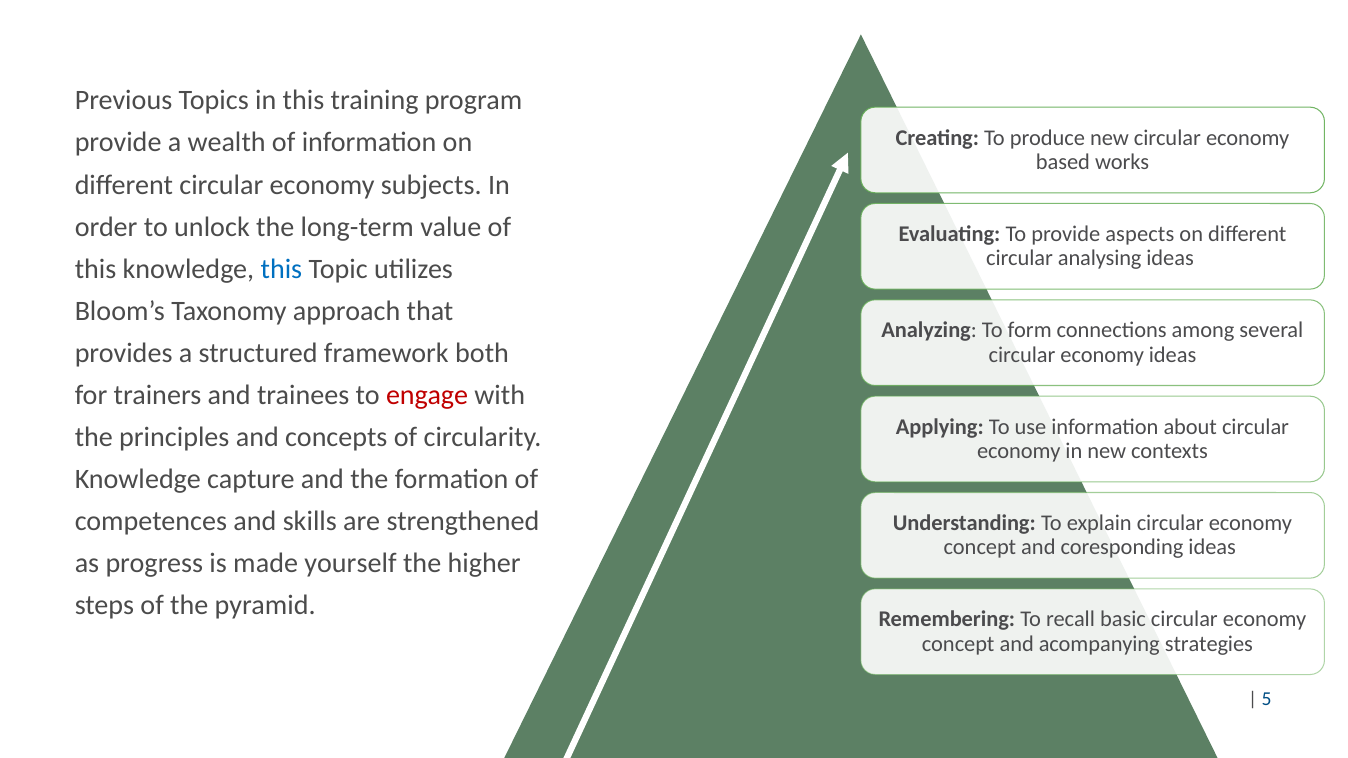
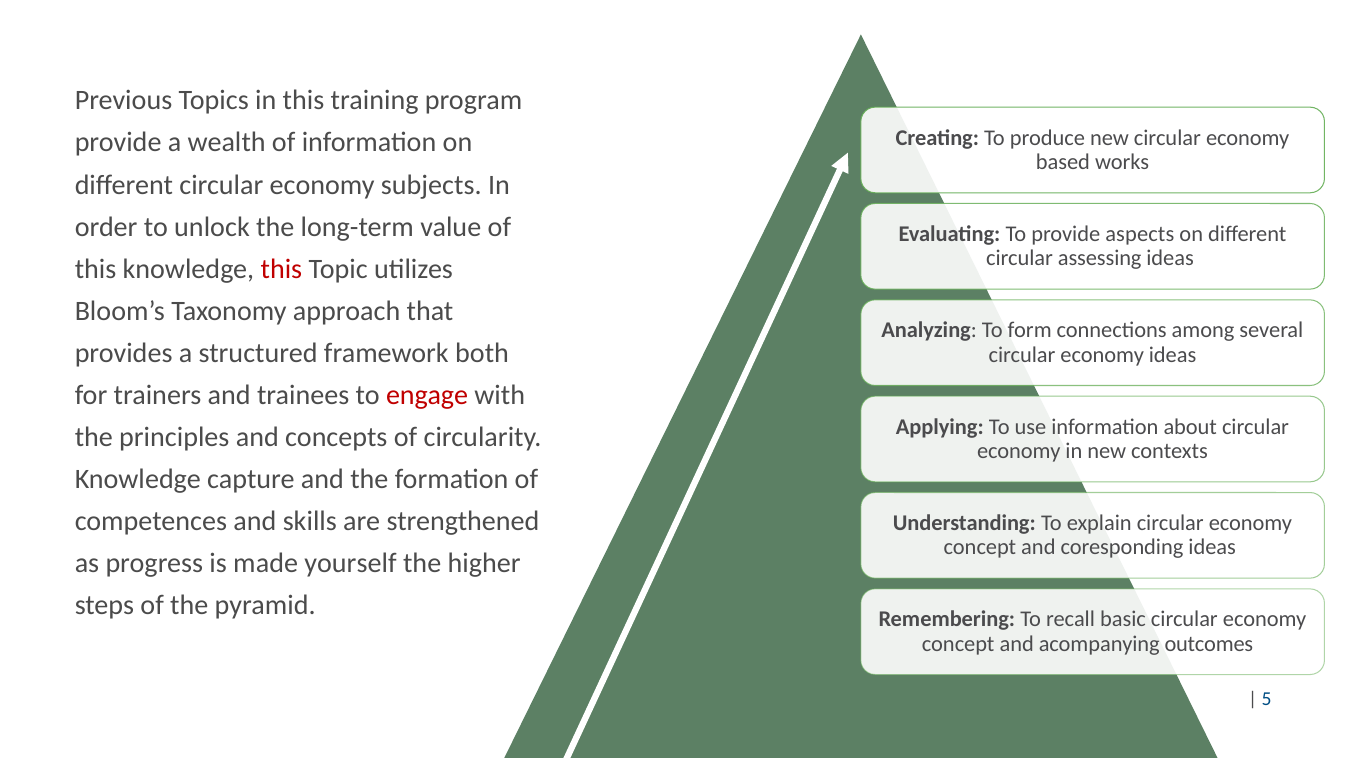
analysing: analysing -> assessing (1100, 258)
this colour: blue -> red (281, 269)
strategies: strategies -> outcomes (1209, 644)
